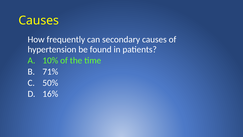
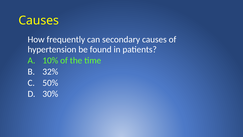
71%: 71% -> 32% (50, 72)
16%: 16% -> 30% (50, 94)
